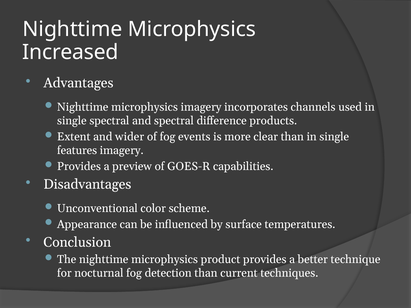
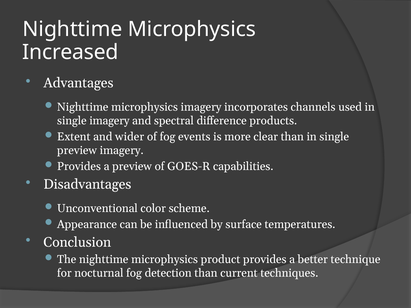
single spectral: spectral -> imagery (109, 121)
features: features -> preview (77, 151)
